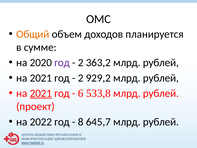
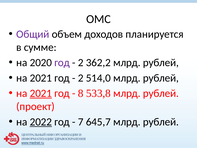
Общий colour: orange -> purple (33, 34)
363,2: 363,2 -> 362,2 (98, 63)
929,2: 929,2 -> 514,0 (98, 78)
6: 6 -> 8 (81, 93)
2022 underline: none -> present (41, 122)
8: 8 -> 7 (81, 122)
